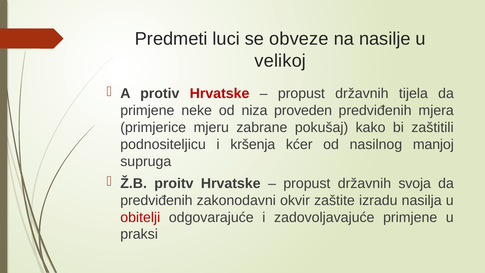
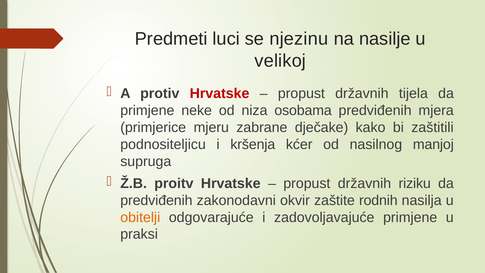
obveze: obveze -> njezinu (299, 39)
proveden: proveden -> osobama (303, 110)
pokušaj: pokušaj -> dječake (322, 127)
svoja: svoja -> riziku (415, 183)
izradu: izradu -> rodnih (378, 200)
obitelji colour: red -> orange (140, 217)
